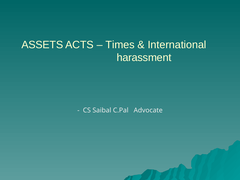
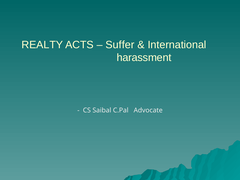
ASSETS: ASSETS -> REALTY (42, 45)
Times: Times -> Suffer (120, 45)
